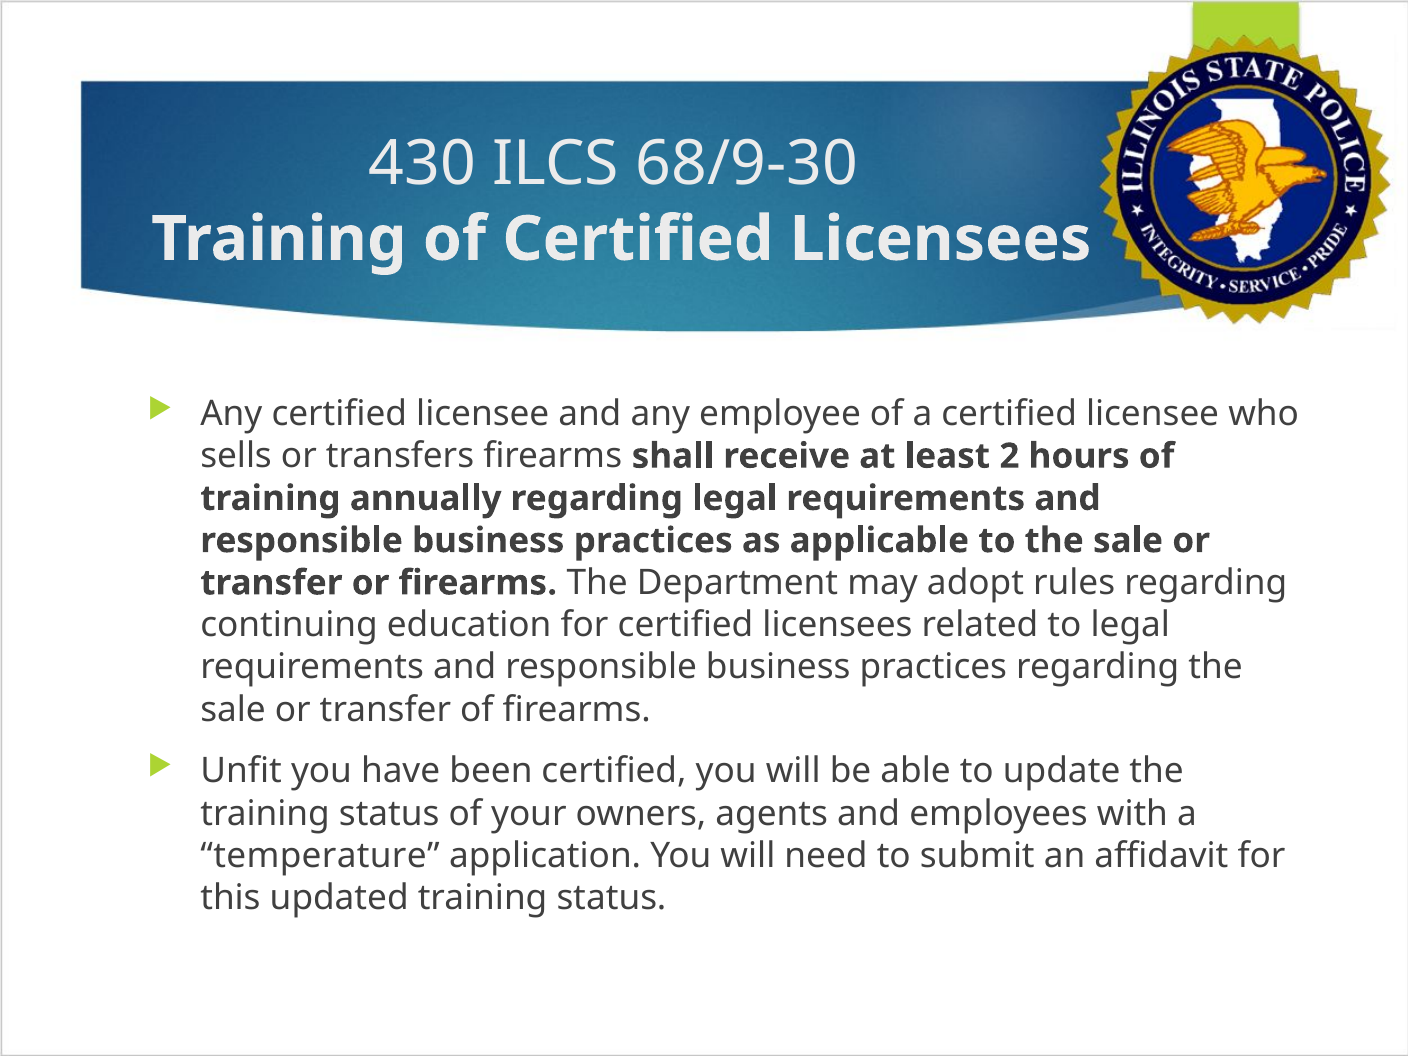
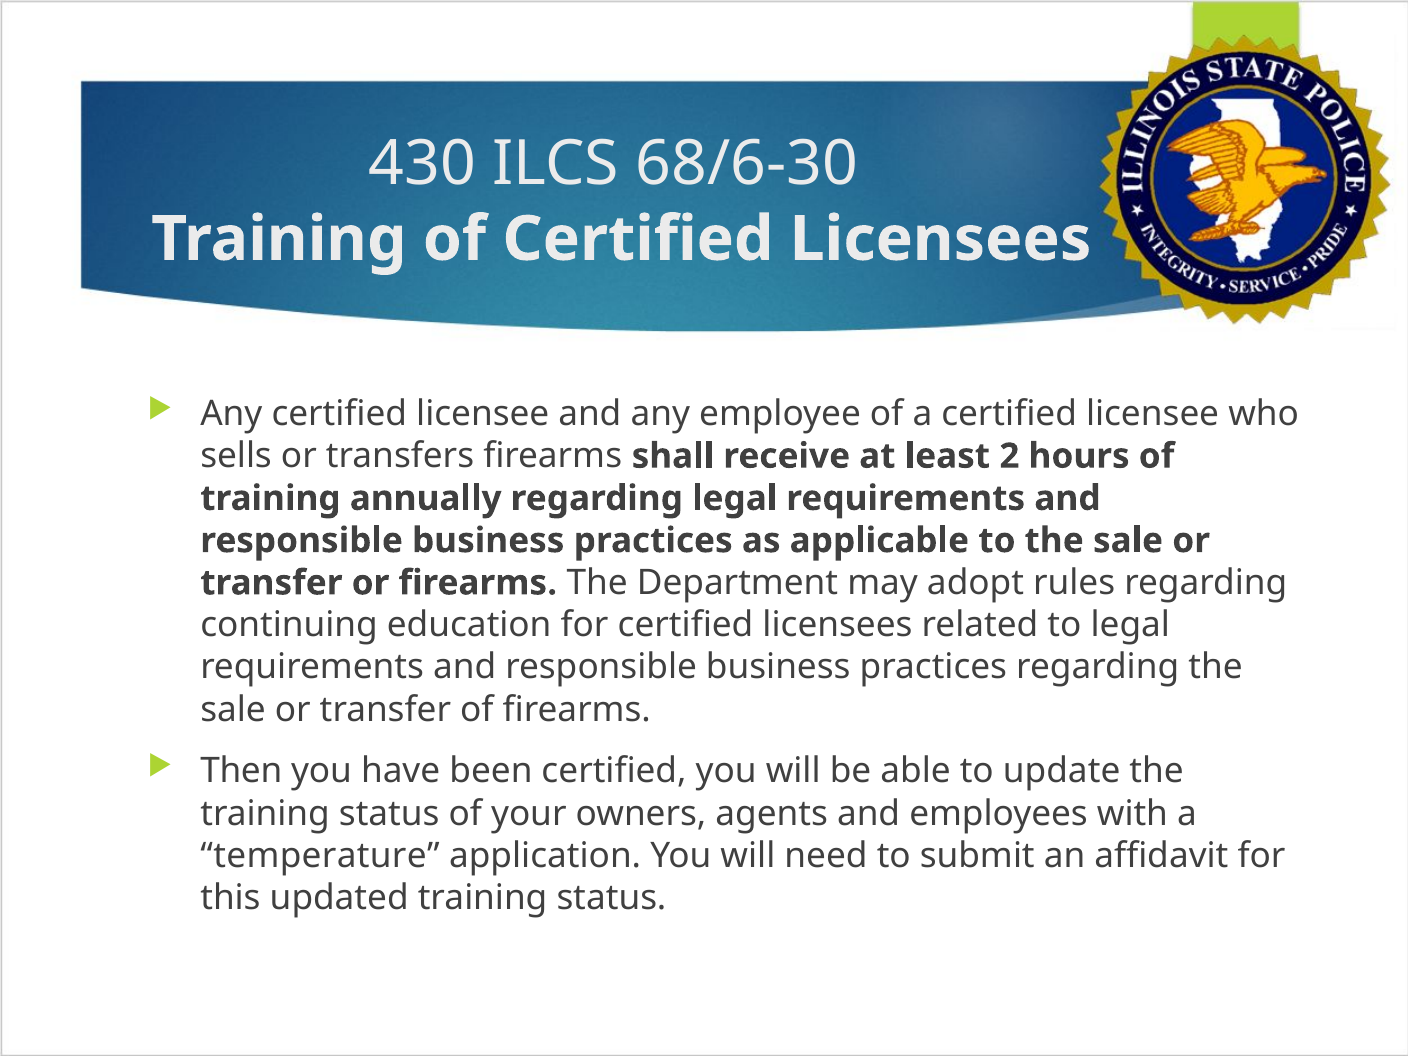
68/9-30: 68/9-30 -> 68/6-30 (747, 164)
Unfit: Unfit -> Then (241, 771)
